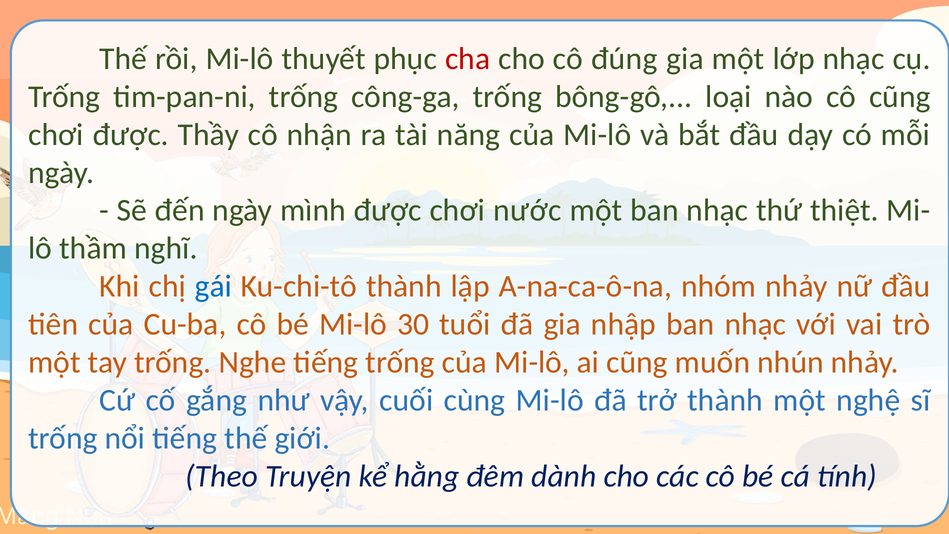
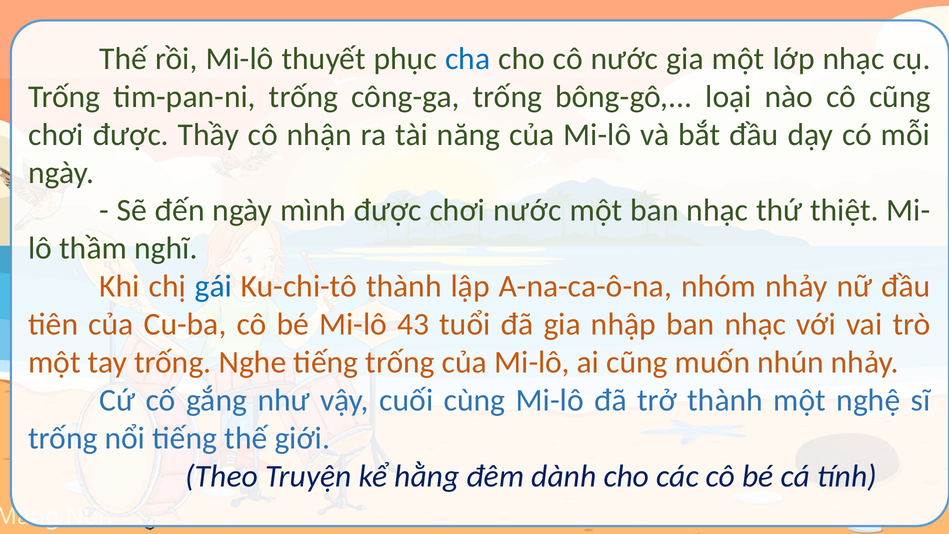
cha colour: red -> blue (468, 59)
cô đúng: đúng -> nước (625, 59)
30: 30 -> 43 (413, 324)
